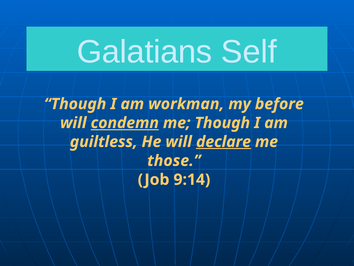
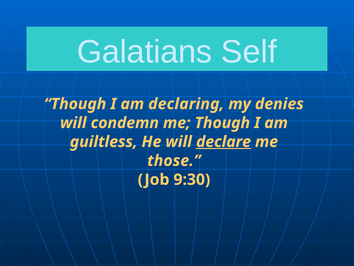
workman: workman -> declaring (186, 104)
before: before -> denies (279, 104)
condemn underline: present -> none (125, 123)
9:14: 9:14 -> 9:30 (192, 179)
